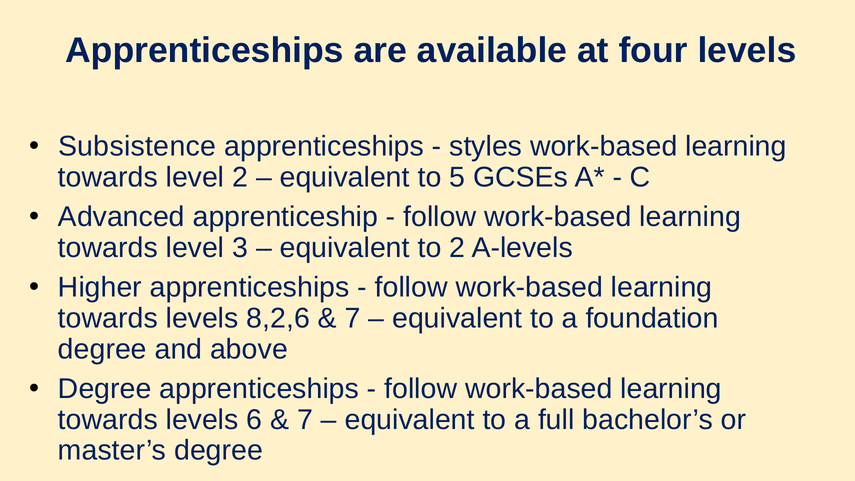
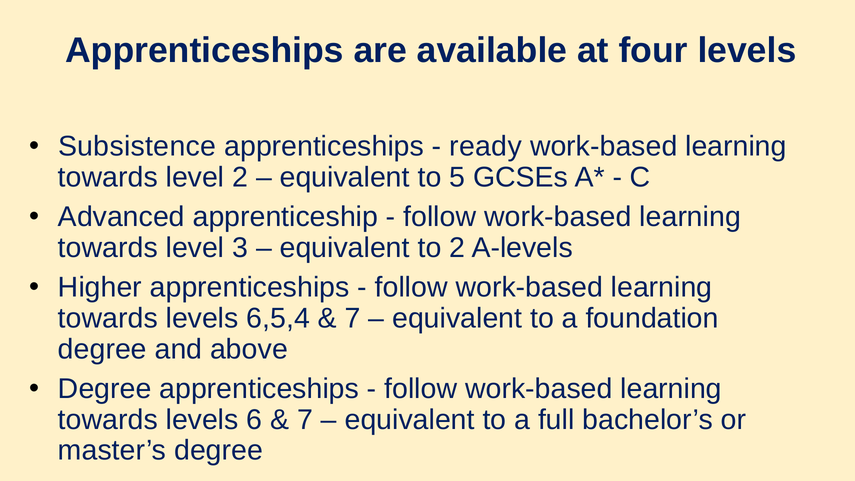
styles: styles -> ready (486, 146)
8,2,6: 8,2,6 -> 6,5,4 (278, 318)
